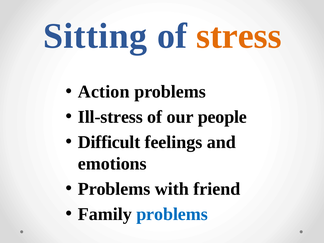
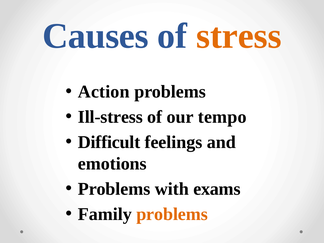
Sitting: Sitting -> Causes (95, 36)
people: people -> tempo (222, 117)
friend: friend -> exams (217, 189)
problems colour: blue -> orange (172, 214)
